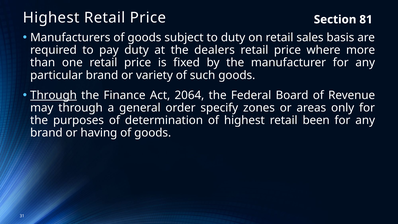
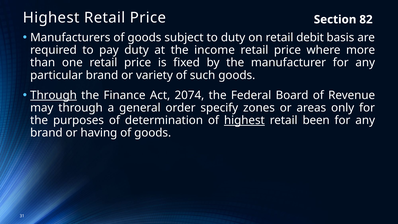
81: 81 -> 82 (366, 20)
sales: sales -> debit (310, 38)
dealers: dealers -> income (215, 50)
2064: 2064 -> 2074 (189, 95)
highest underline: none -> present (244, 120)
